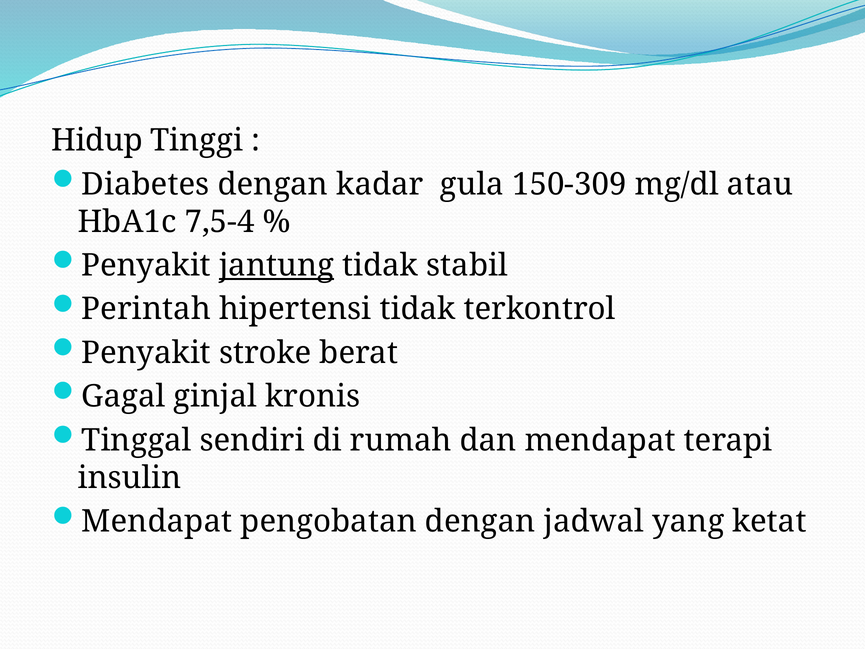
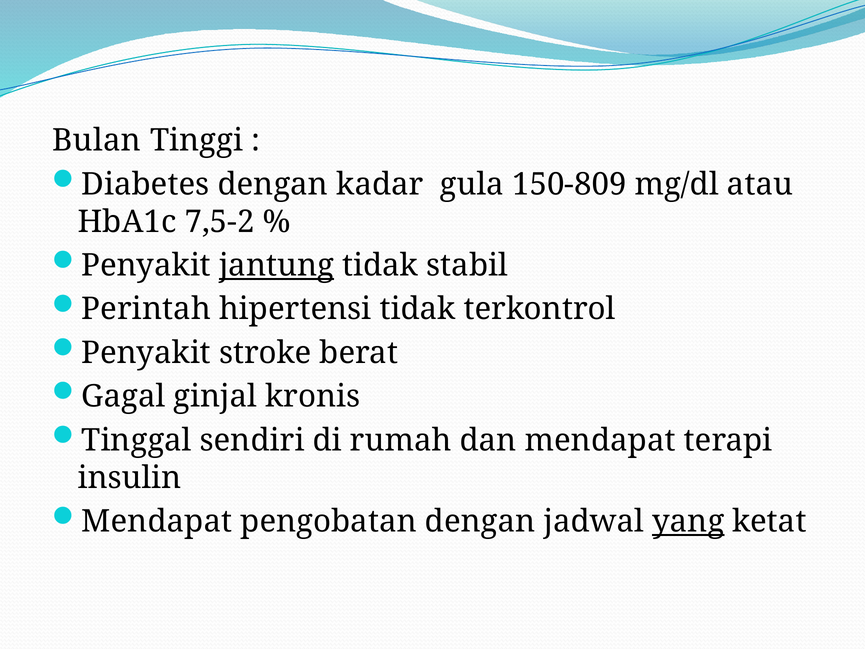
Hidup: Hidup -> Bulan (97, 141)
150-309: 150-309 -> 150-809 (569, 184)
7,5-4: 7,5-4 -> 7,5-2 (220, 222)
yang underline: none -> present (688, 521)
